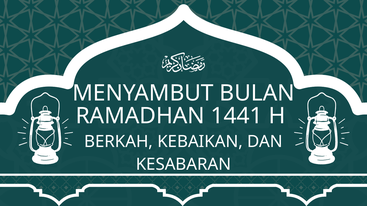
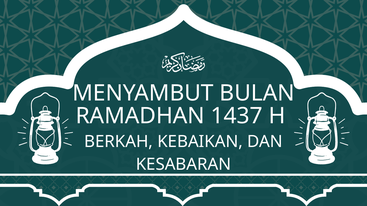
1441: 1441 -> 1437 (237, 116)
